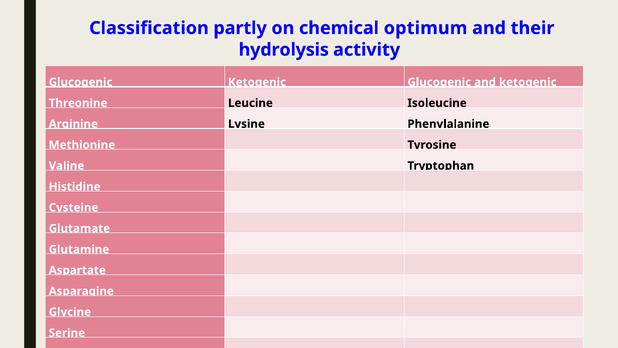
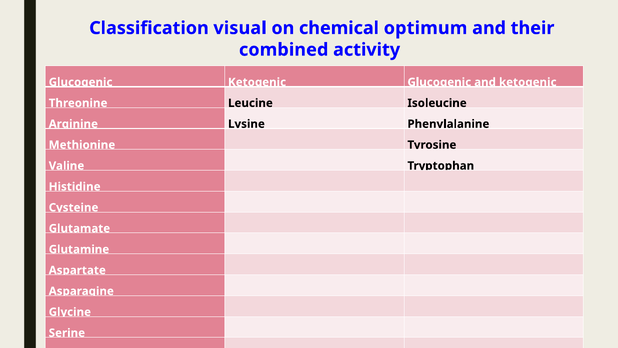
partly: partly -> visual (240, 28)
hydrolysis: hydrolysis -> combined (284, 50)
